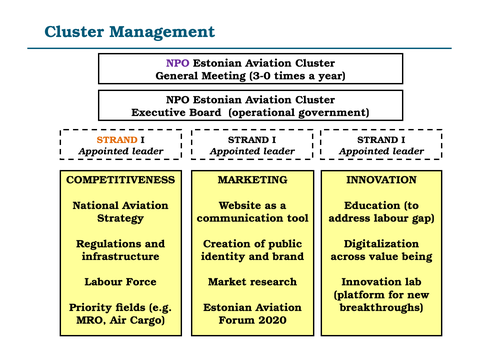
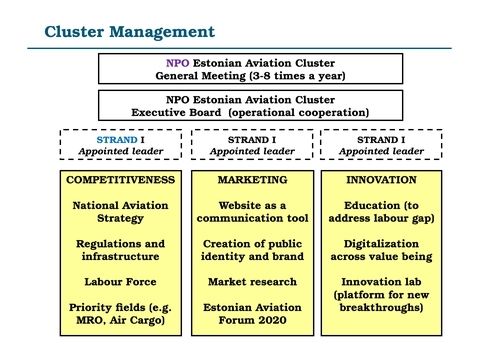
3-0: 3-0 -> 3-8 (260, 76)
government: government -> cooperation (334, 113)
STRAND colour: orange -> blue (117, 140)
